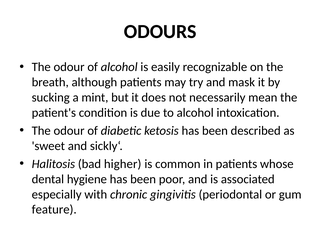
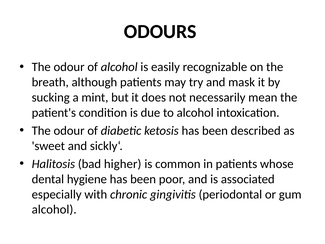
feature: feature -> alcohol (54, 209)
